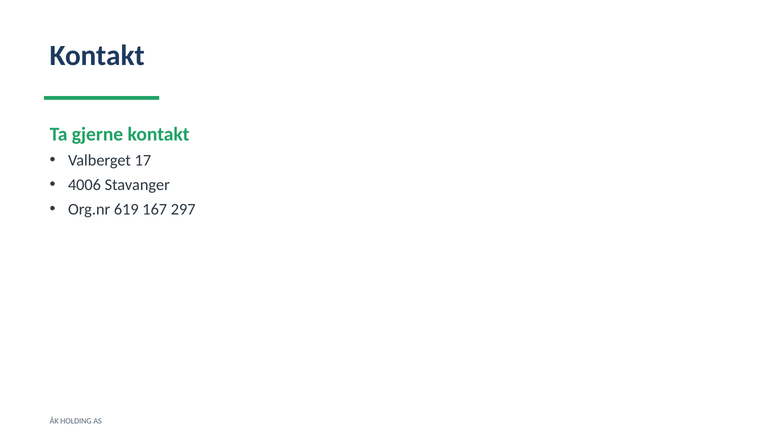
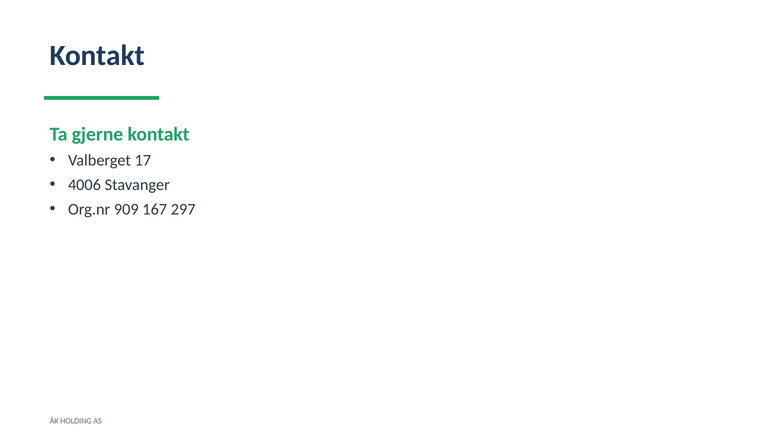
619: 619 -> 909 (126, 209)
